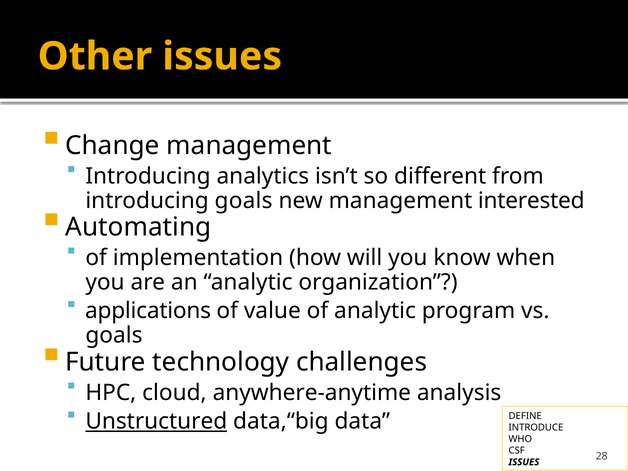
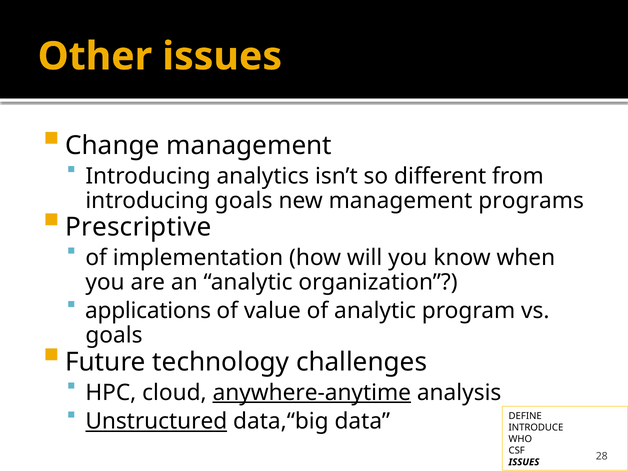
interested: interested -> programs (531, 201)
Automating: Automating -> Prescriptive (138, 227)
anywhere-anytime underline: none -> present (312, 393)
